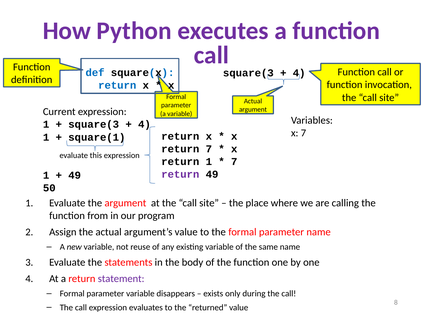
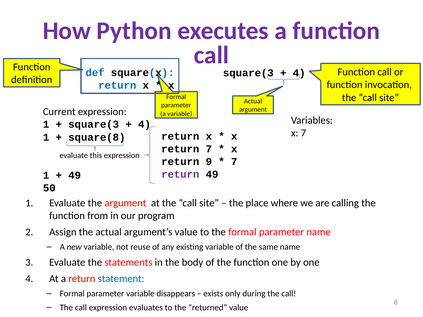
square(1: square(1 -> square(8 (97, 137)
return 1: 1 -> 9 (209, 162)
statement colour: purple -> blue (121, 279)
